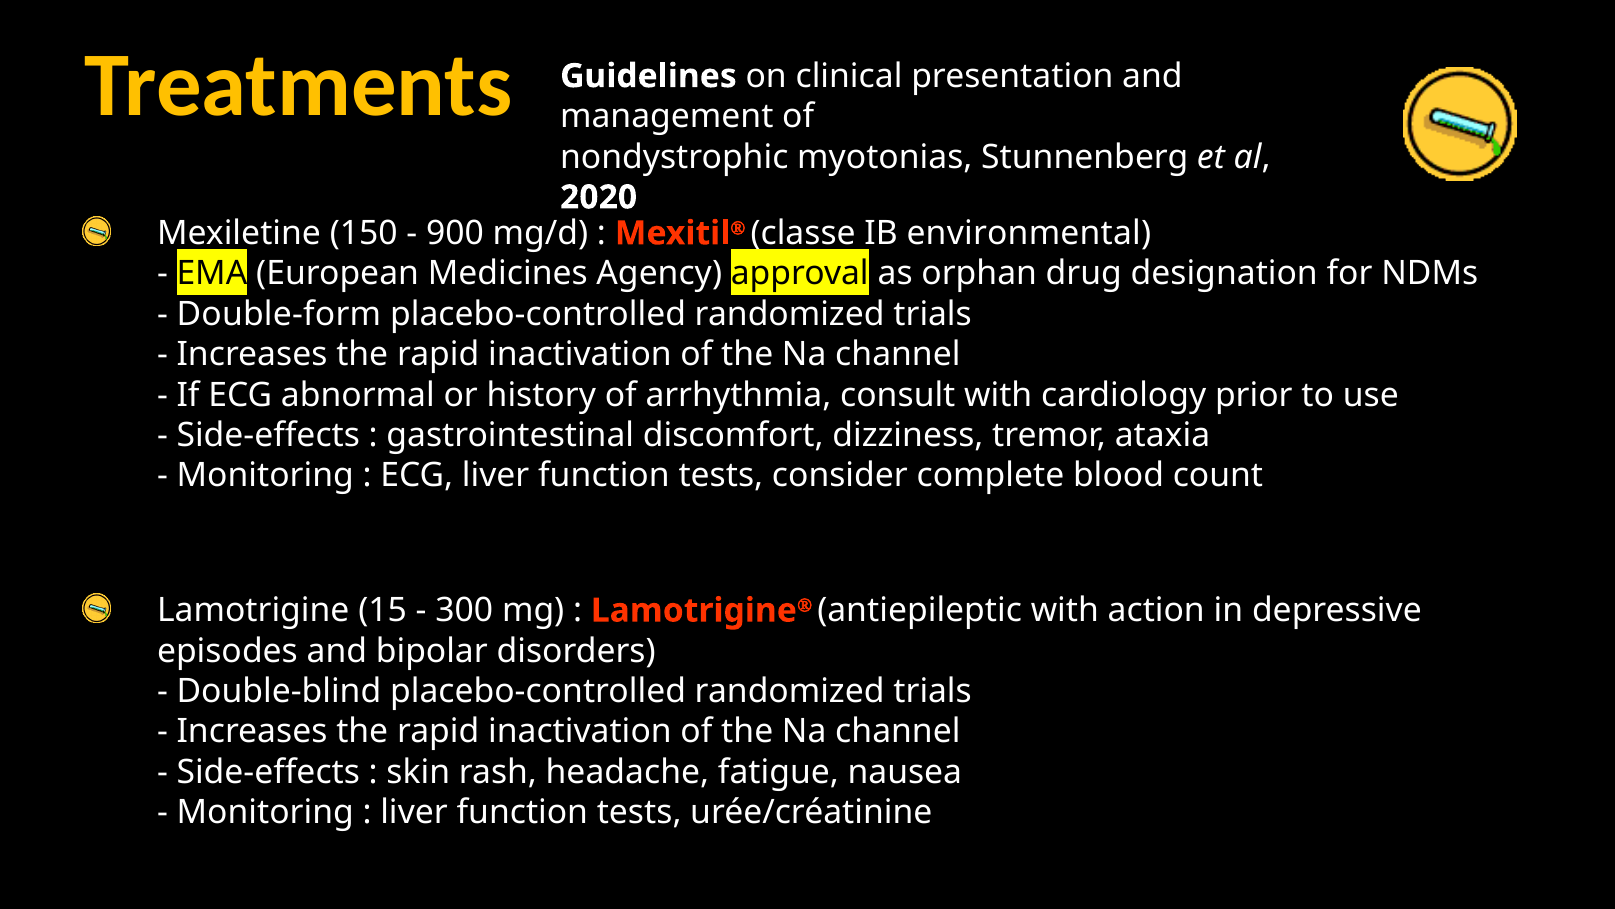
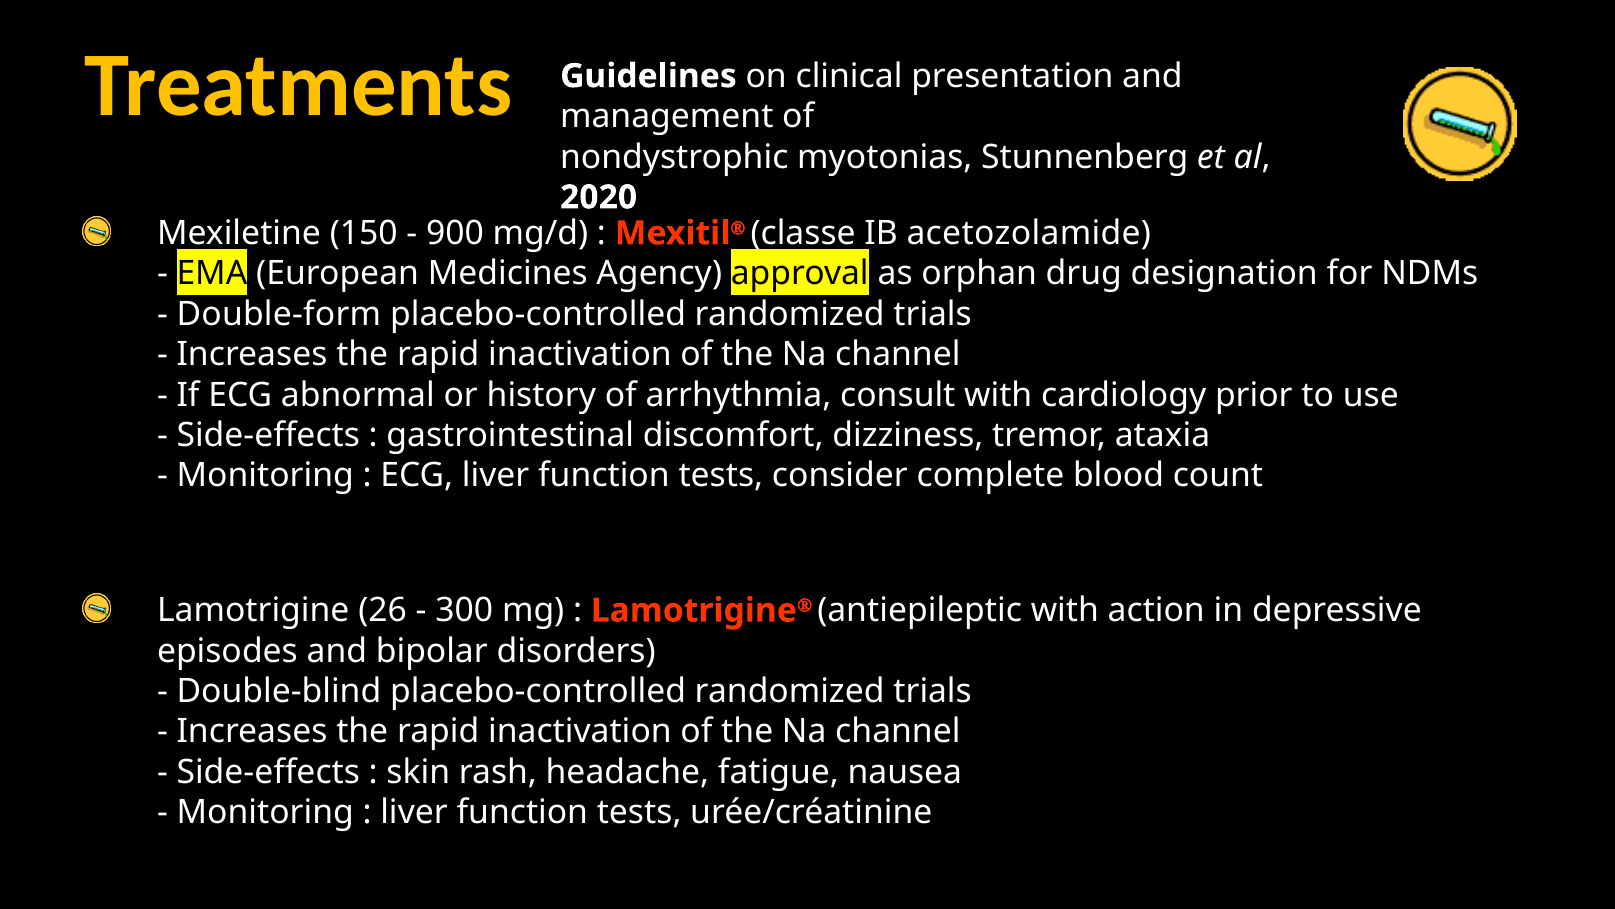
environmental: environmental -> acetozolamide (1029, 233)
15: 15 -> 26 (383, 610)
